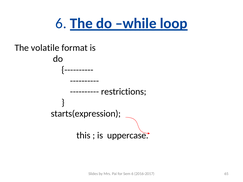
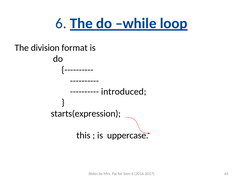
volatile: volatile -> division (45, 48)
restrictions: restrictions -> introduced (124, 92)
